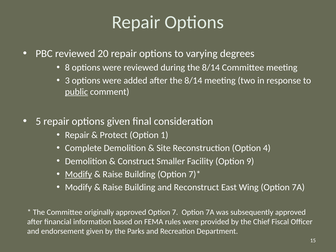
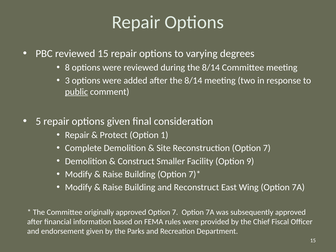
reviewed 20: 20 -> 15 (103, 54)
Reconstruction Option 4: 4 -> 7 (267, 148)
Modify underline: present -> none (78, 174)
